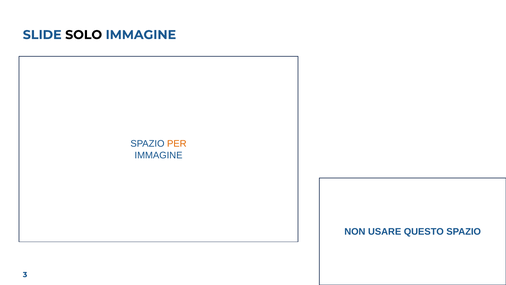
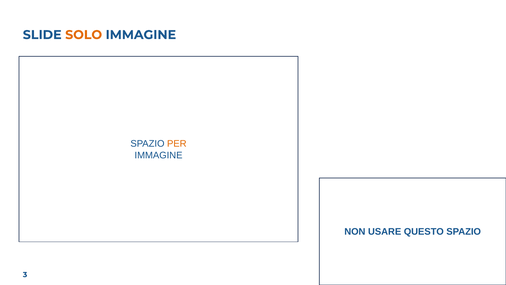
SOLO colour: black -> orange (84, 35)
